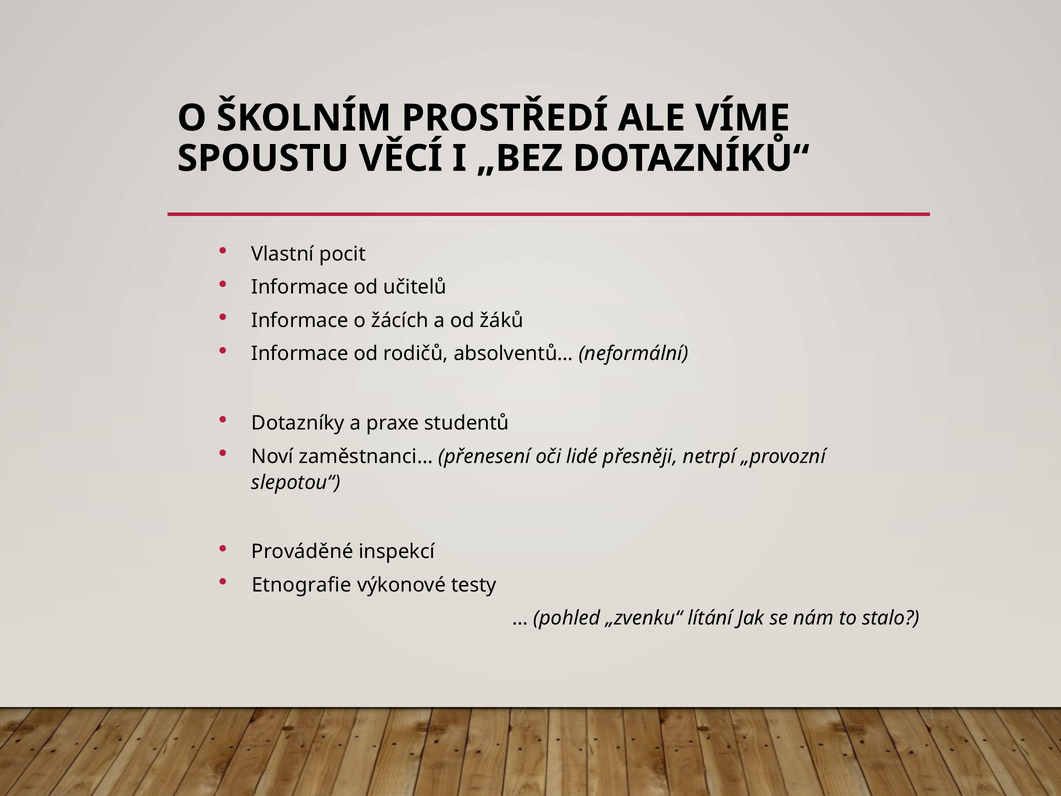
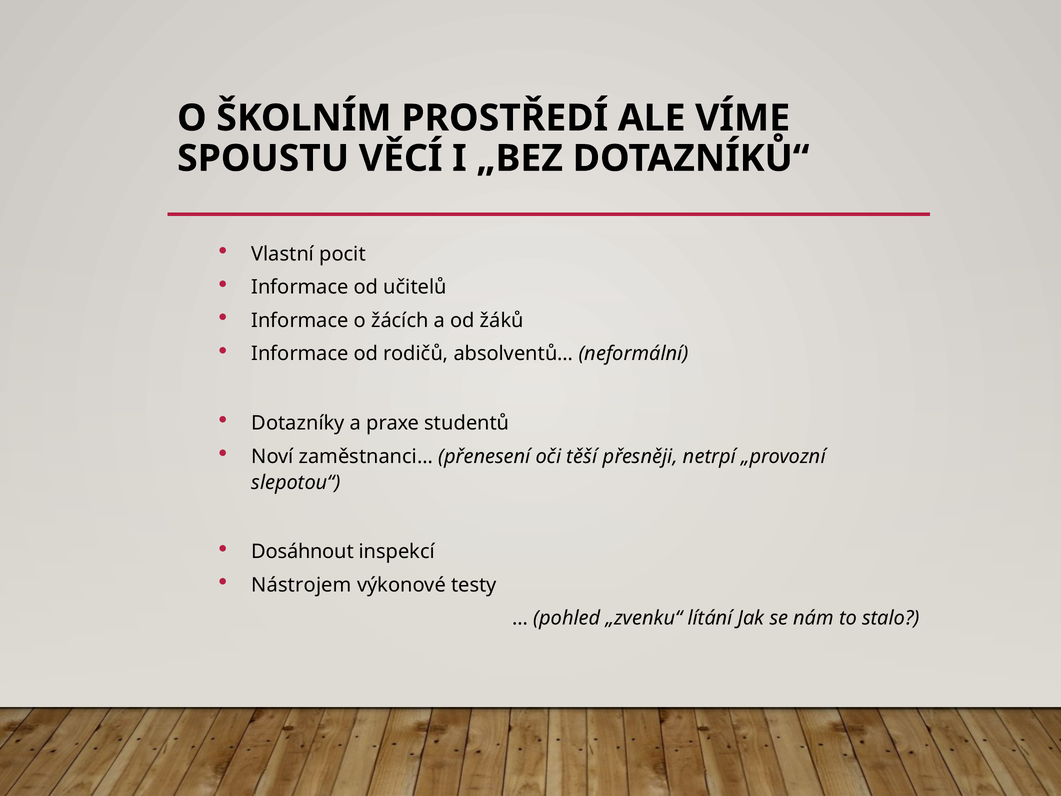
lidé: lidé -> těší (582, 456)
Prováděné: Prováděné -> Dosáhnout (303, 552)
Etnografie: Etnografie -> Nástrojem (302, 585)
